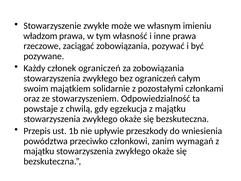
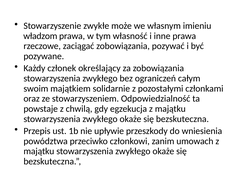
członek ograniczeń: ograniczeń -> określający (99, 68)
wymagań: wymagań -> umowach (195, 141)
